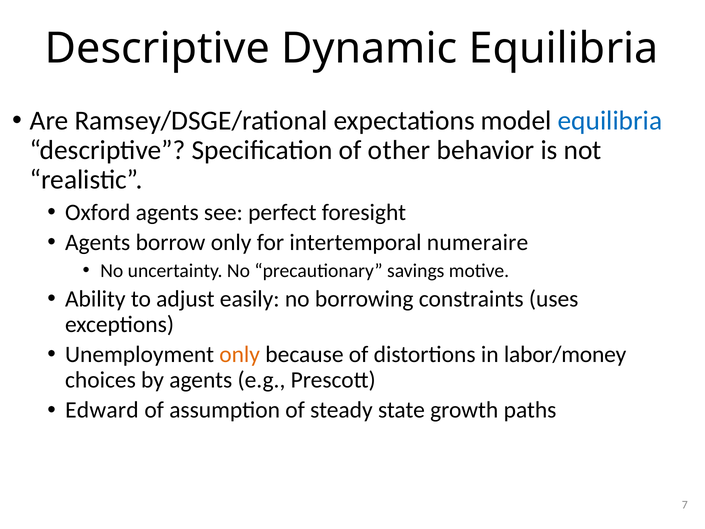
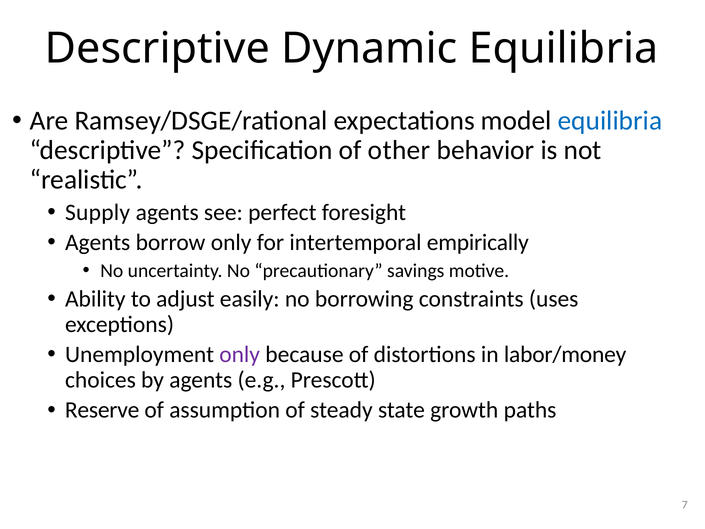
Oxford: Oxford -> Supply (98, 212)
numeraire: numeraire -> empirically (478, 242)
only colour: orange -> purple (240, 354)
Edward: Edward -> Reserve (102, 410)
